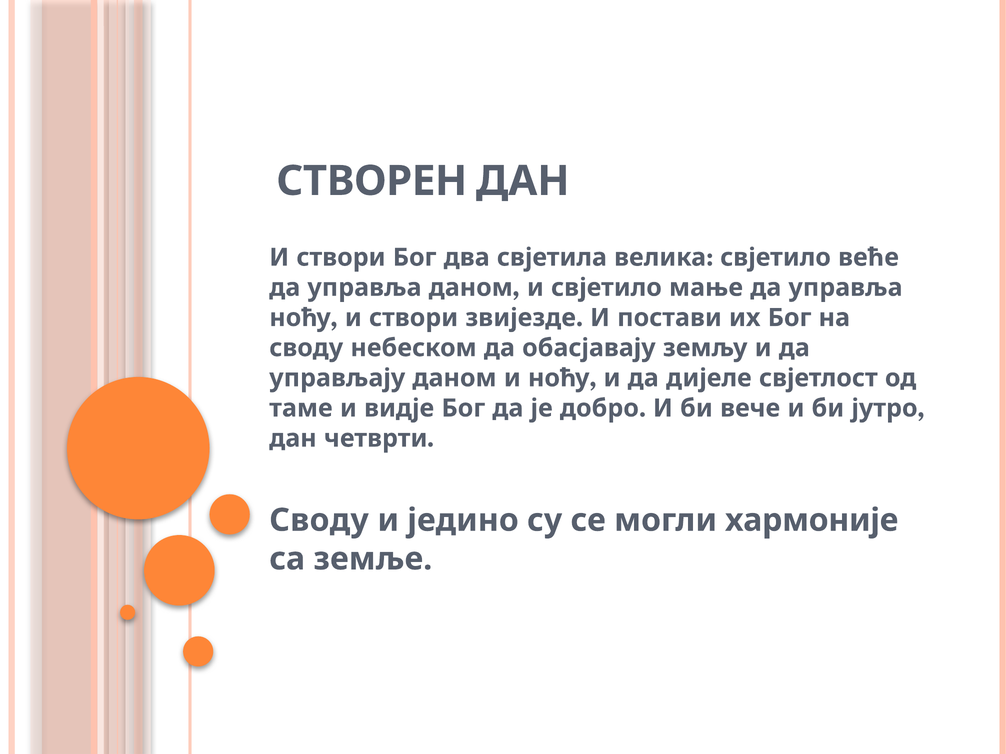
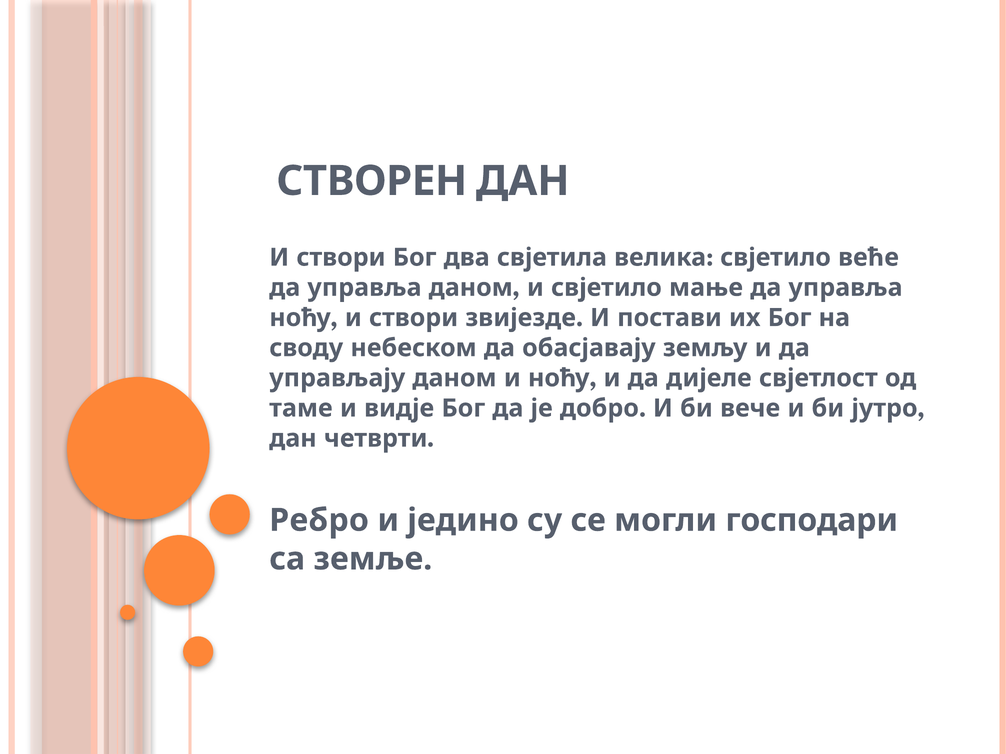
Своду: Своду -> Ребро (319, 521)
хармоније: хармоније -> господари (812, 521)
